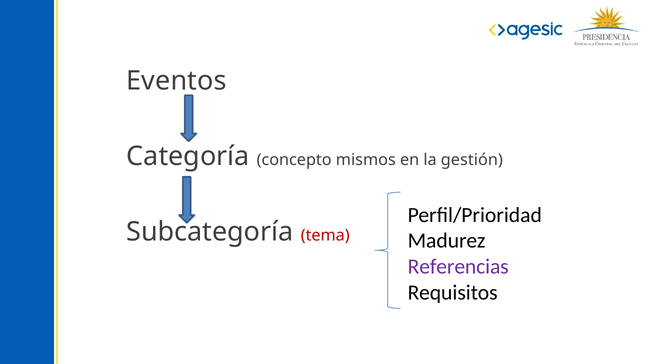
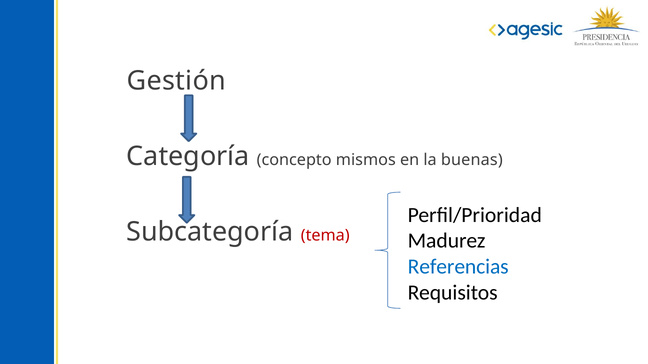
Eventos: Eventos -> Gestión (176, 81)
gestión: gestión -> buenas (472, 160)
Referencias colour: purple -> blue (458, 267)
